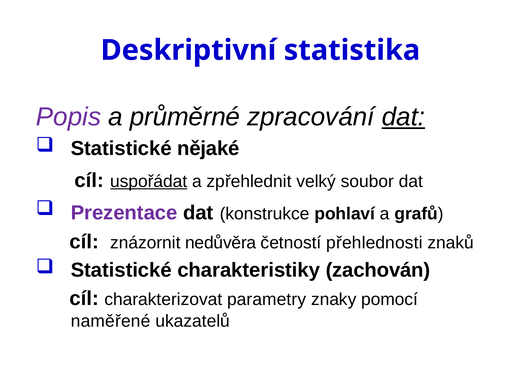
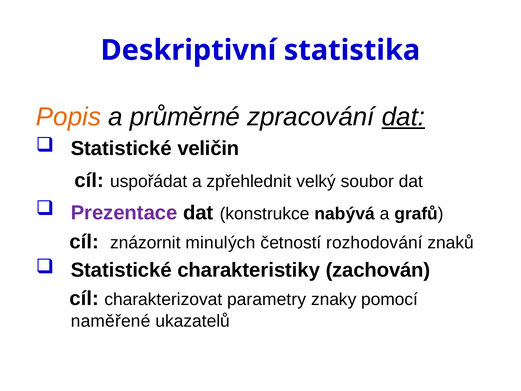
Popis colour: purple -> orange (68, 117)
nějaké: nějaké -> veličin (208, 148)
uspořádat underline: present -> none (149, 181)
pohlaví: pohlaví -> nabývá (345, 214)
nedůvěra: nedůvěra -> minulých (221, 243)
přehlednosti: přehlednosti -> rozhodování (374, 243)
